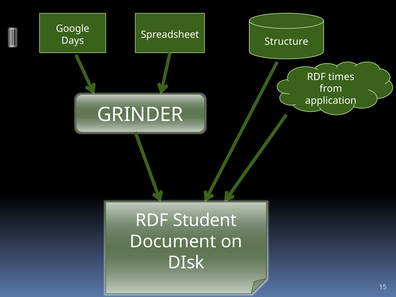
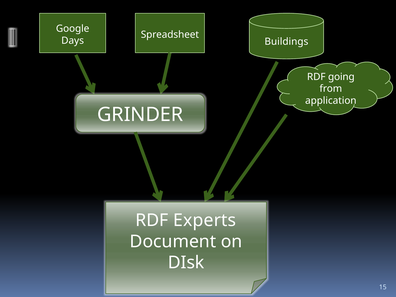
Structure: Structure -> Buildings (286, 42)
times: times -> going (341, 77)
Student: Student -> Experts (205, 220)
